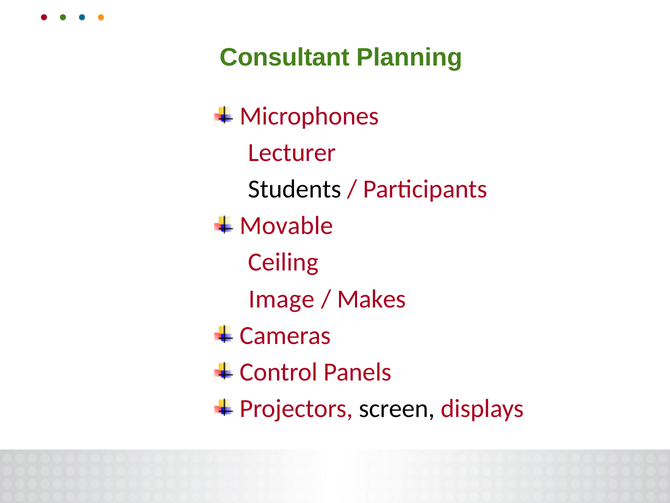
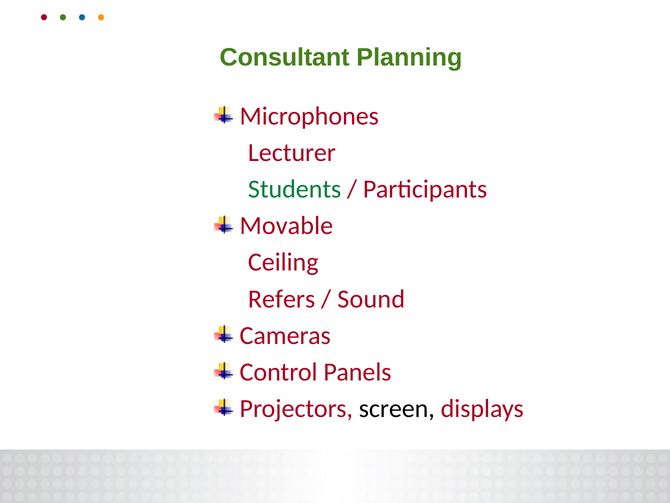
Students colour: black -> green (295, 189)
Image: Image -> Refers (282, 299)
Makes: Makes -> Sound (371, 299)
